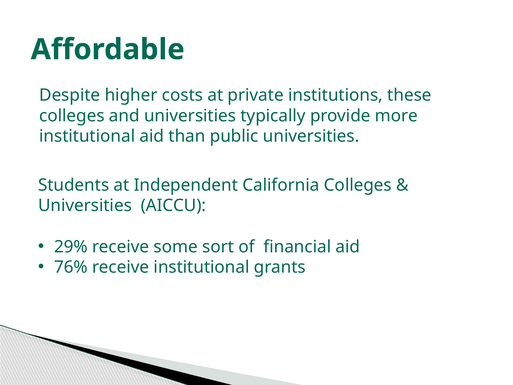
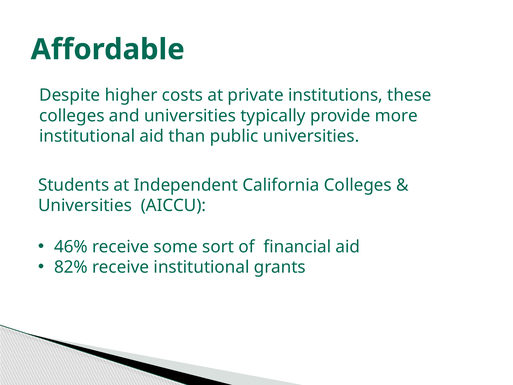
29%: 29% -> 46% (71, 247)
76%: 76% -> 82% (71, 267)
